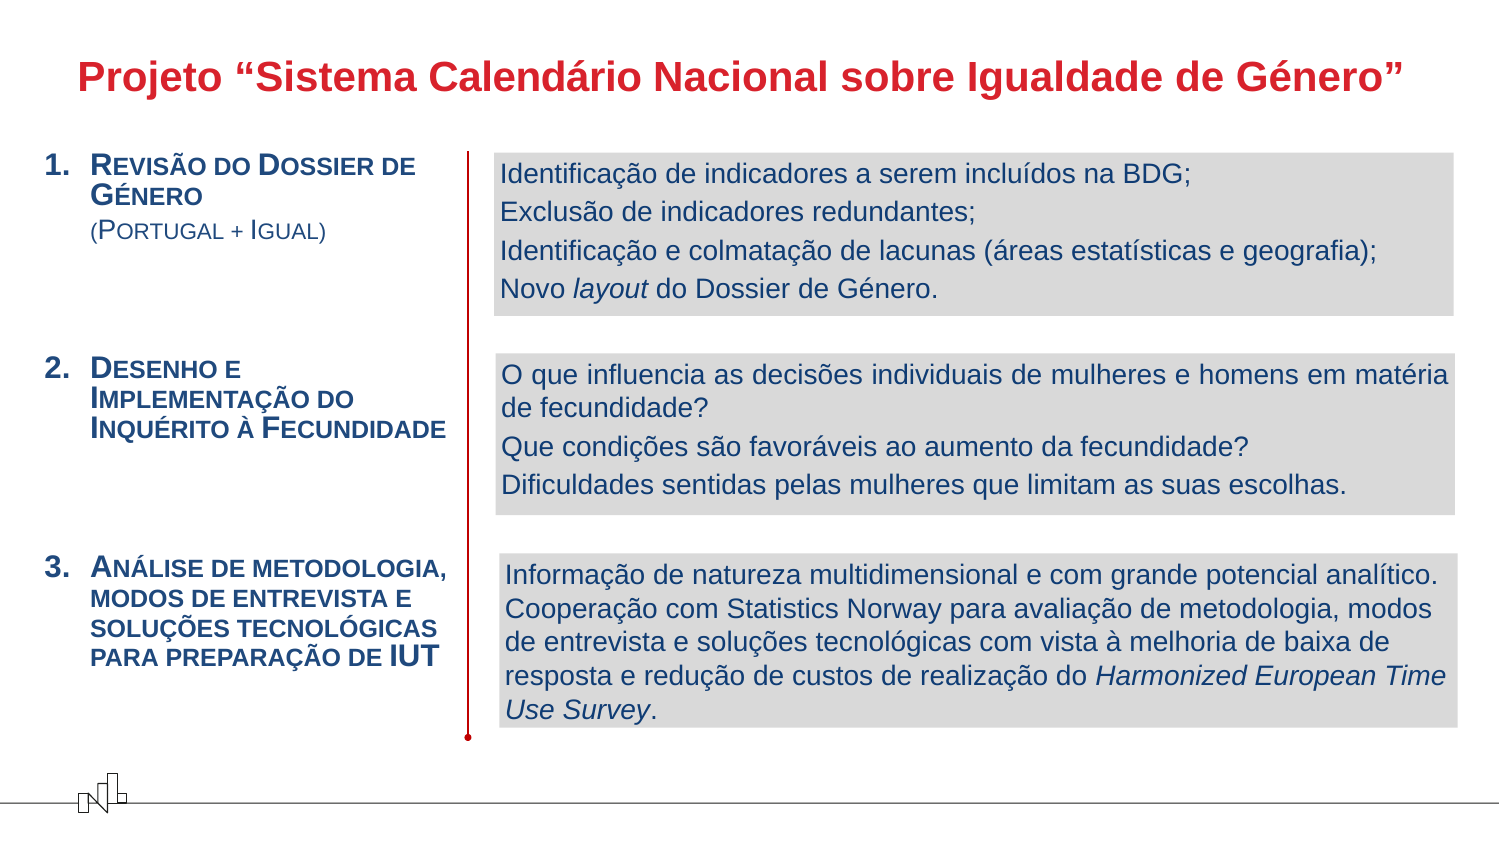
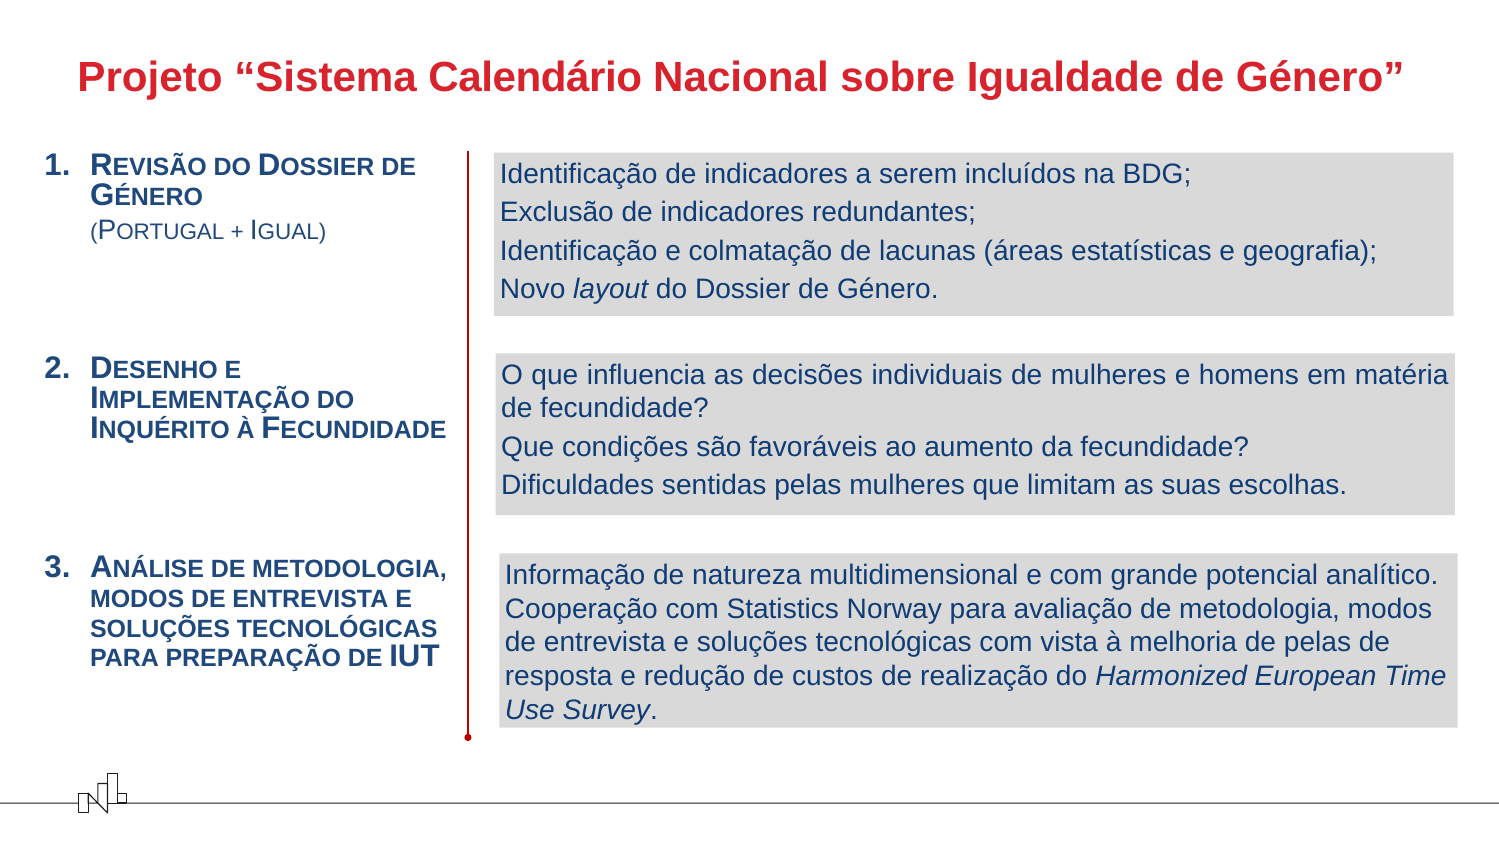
de baixa: baixa -> pelas (1317, 643)
